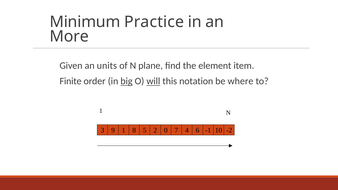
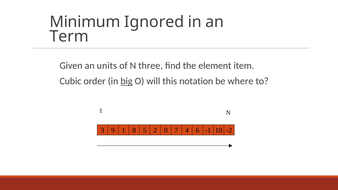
Practice: Practice -> Ignored (154, 22)
More: More -> Term (69, 36)
plane: plane -> three (151, 66)
Finite: Finite -> Cubic (71, 81)
will underline: present -> none (153, 81)
